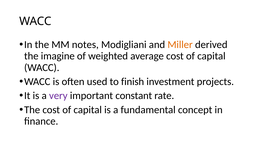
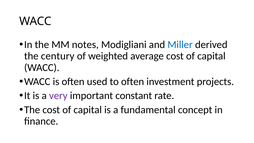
Miller colour: orange -> blue (180, 45)
imagine: imagine -> century (58, 56)
to finish: finish -> often (133, 82)
